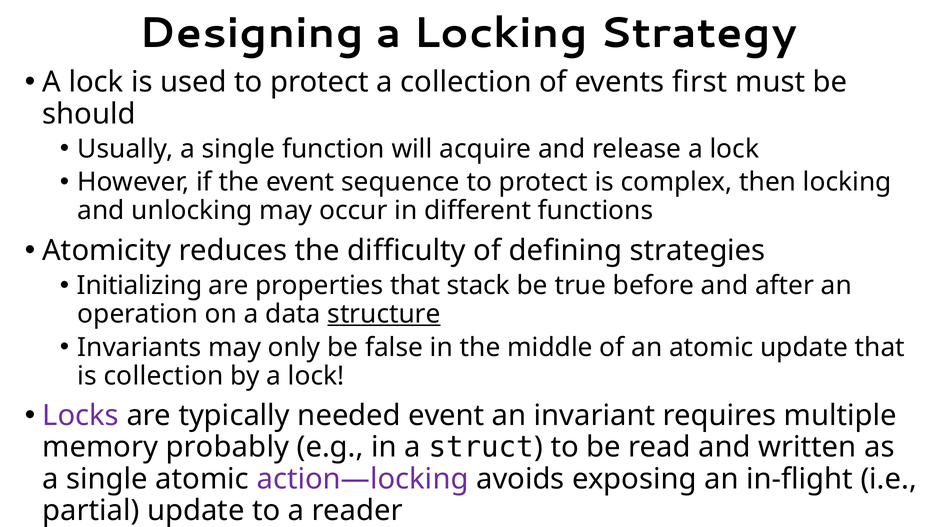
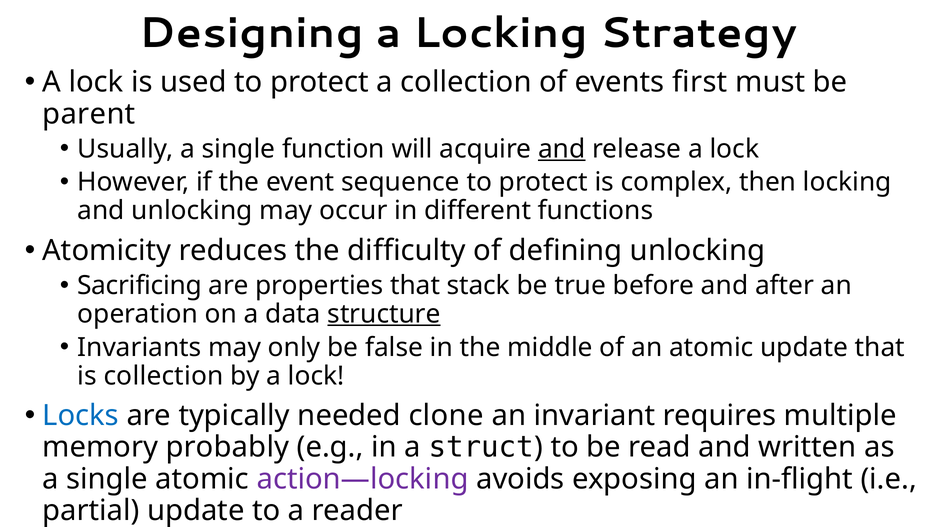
should: should -> parent (89, 114)
and underline: none -> present (562, 149)
defining strategies: strategies -> unlocking (698, 250)
Initializing: Initializing -> Sacrificing (140, 285)
Locks colour: purple -> blue (81, 415)
needed event: event -> clone (446, 415)
